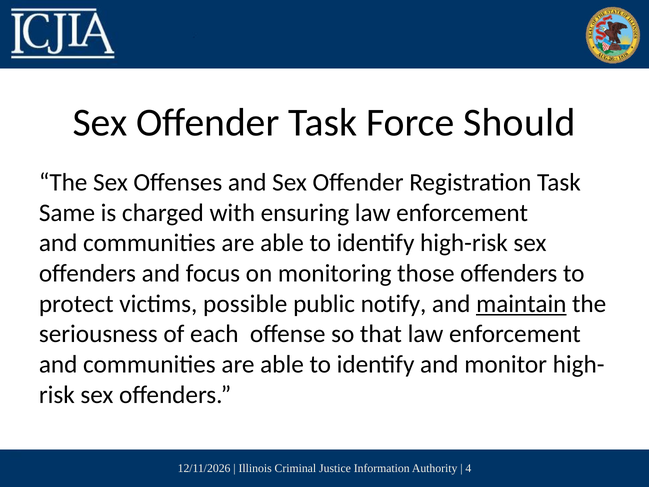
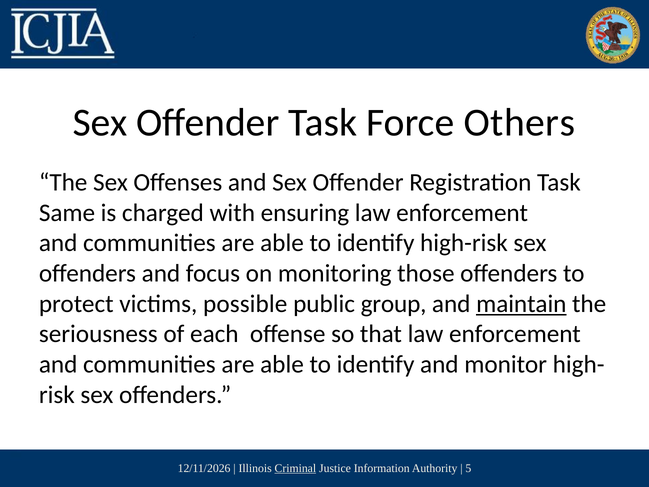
Should: Should -> Others (519, 123)
notify: notify -> group (394, 304)
Criminal underline: none -> present (295, 468)
4: 4 -> 5 (468, 468)
